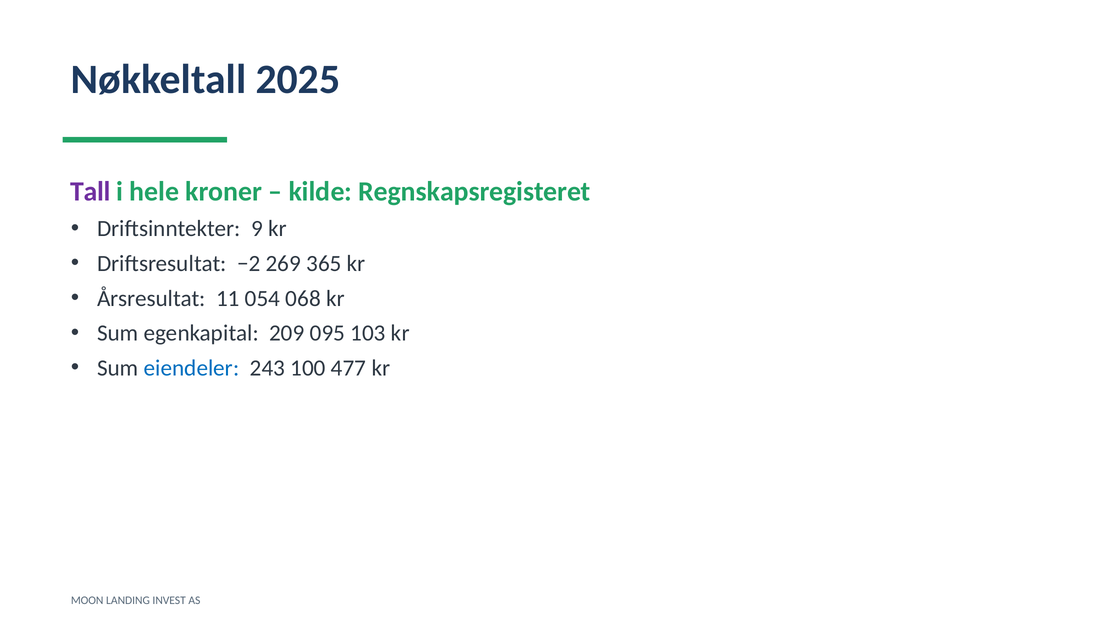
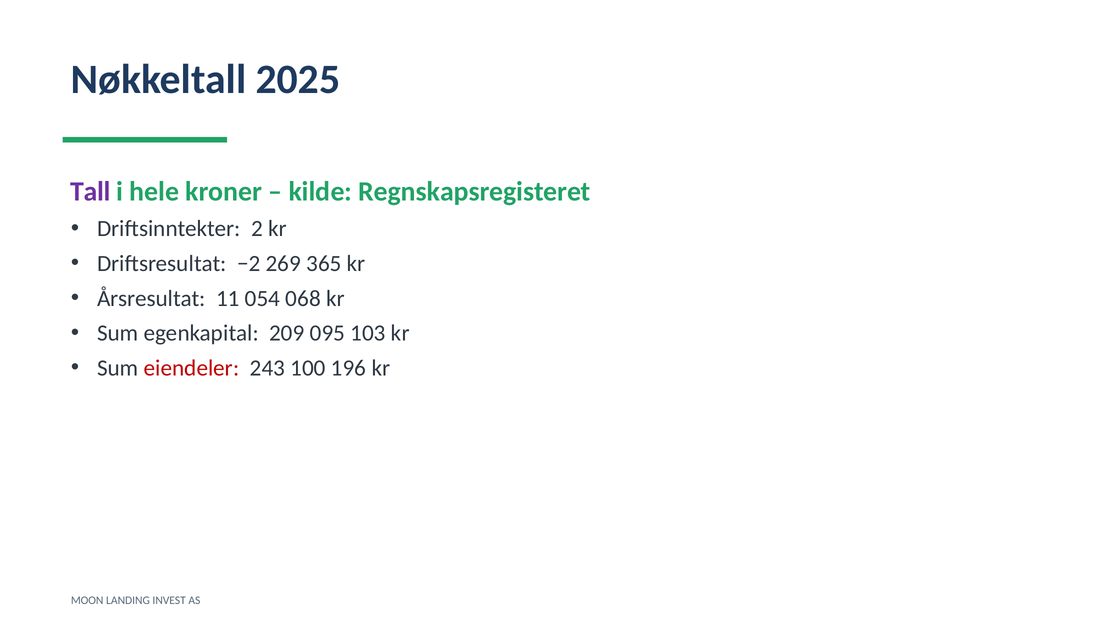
9: 9 -> 2 (257, 229)
eiendeler colour: blue -> red (191, 368)
477: 477 -> 196 (349, 368)
